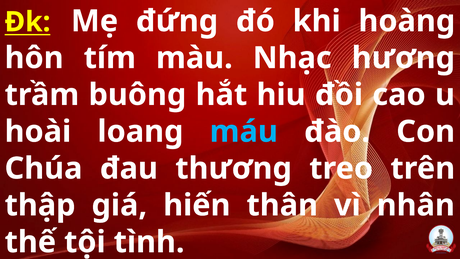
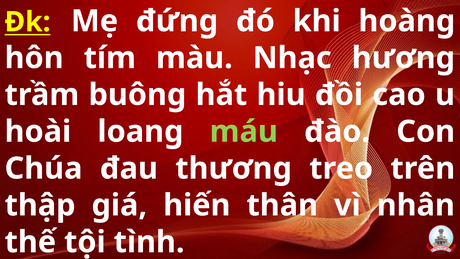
máu colour: light blue -> light green (244, 132)
